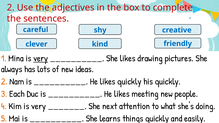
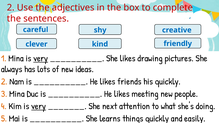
likes quickly: quickly -> friends (129, 82)
3 Each: Each -> Mina (17, 94)
very underline: none -> present (39, 106)
